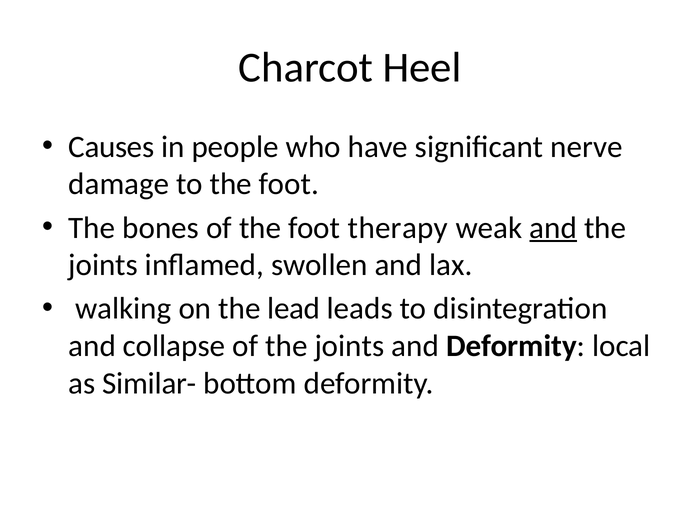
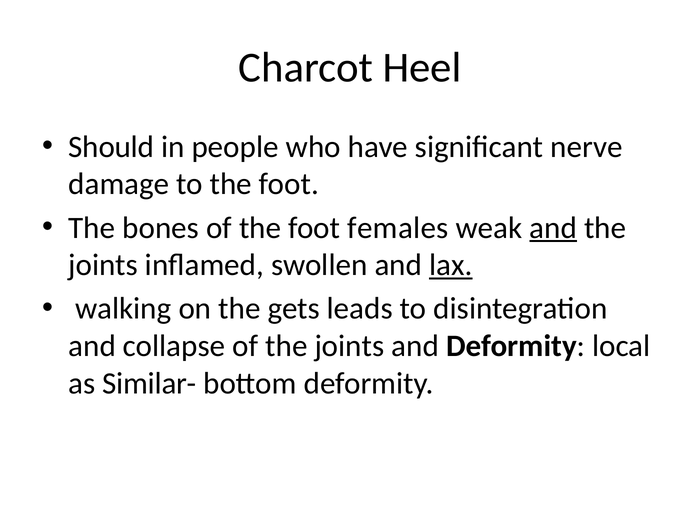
Causes: Causes -> Should (111, 147)
therapy: therapy -> females (398, 228)
lax underline: none -> present (451, 265)
lead: lead -> gets (294, 309)
